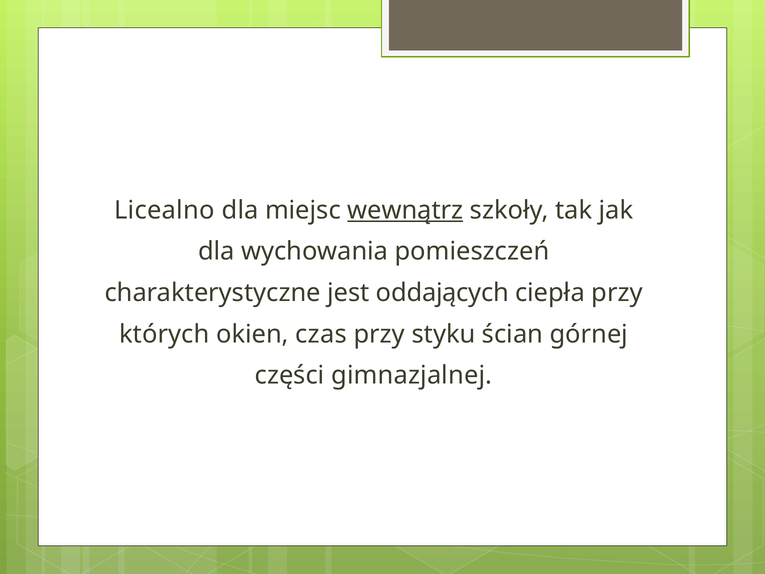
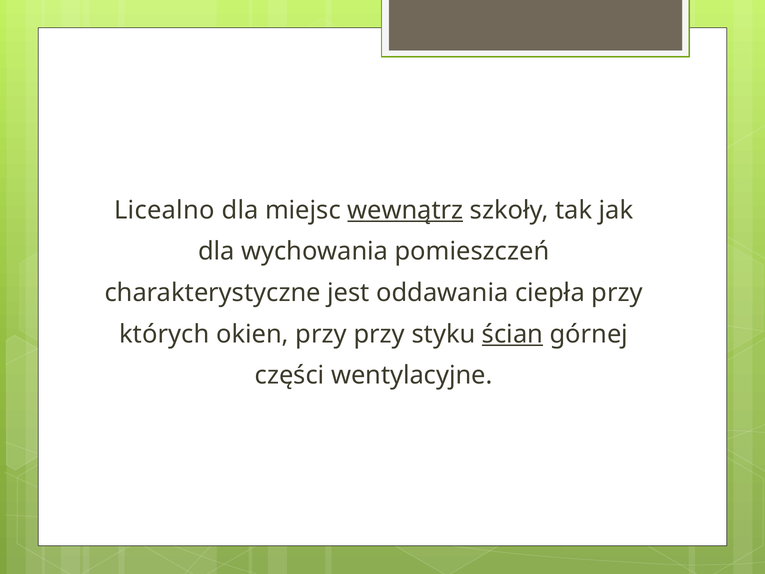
oddających: oddających -> oddawania (442, 293)
okien czas: czas -> przy (321, 334)
ścian underline: none -> present (513, 334)
gimnazjalnej: gimnazjalnej -> wentylacyjne (412, 375)
